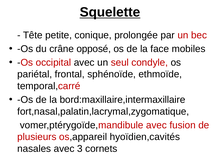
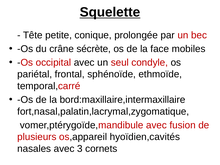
opposé: opposé -> sécrète (94, 49)
